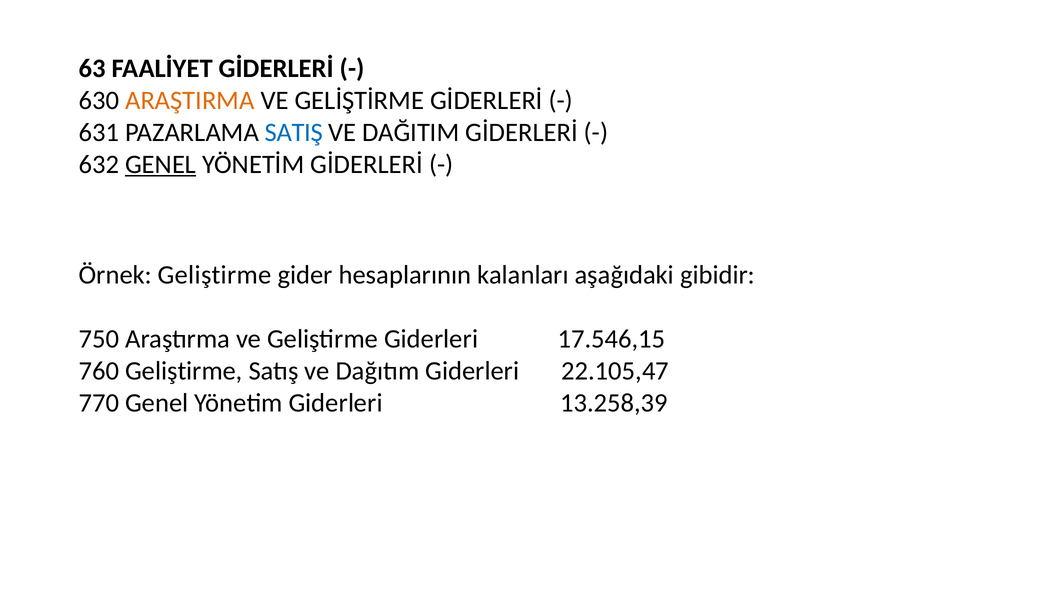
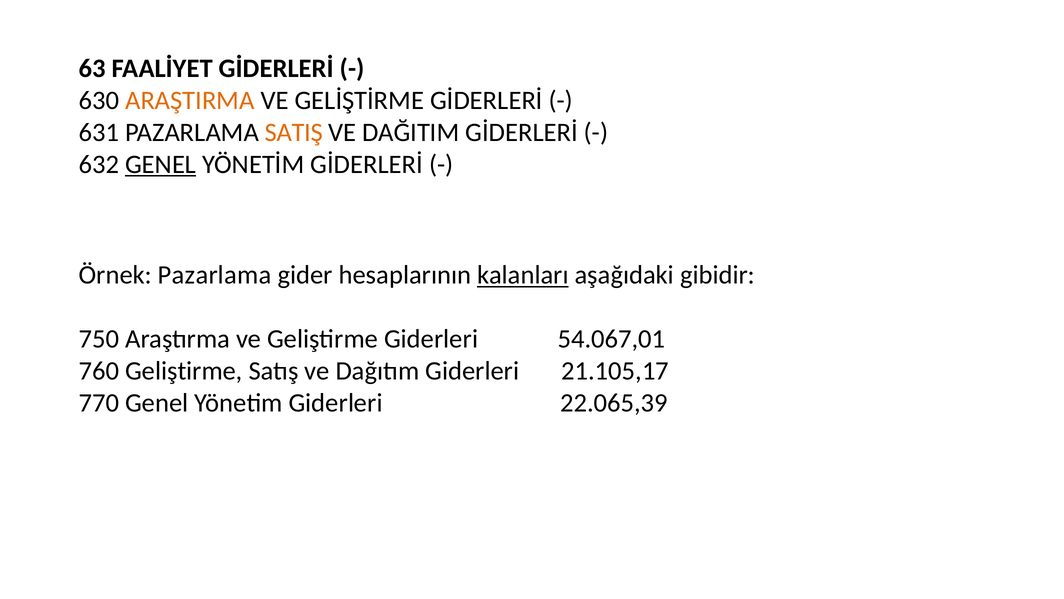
SATIŞ colour: blue -> orange (294, 132)
Örnek Geliştirme: Geliştirme -> Pazarlama (215, 275)
kalanları underline: none -> present (523, 275)
17.546,15: 17.546,15 -> 54.067,01 (611, 339)
22.105,47: 22.105,47 -> 21.105,17 (615, 371)
13.258,39: 13.258,39 -> 22.065,39 (614, 403)
